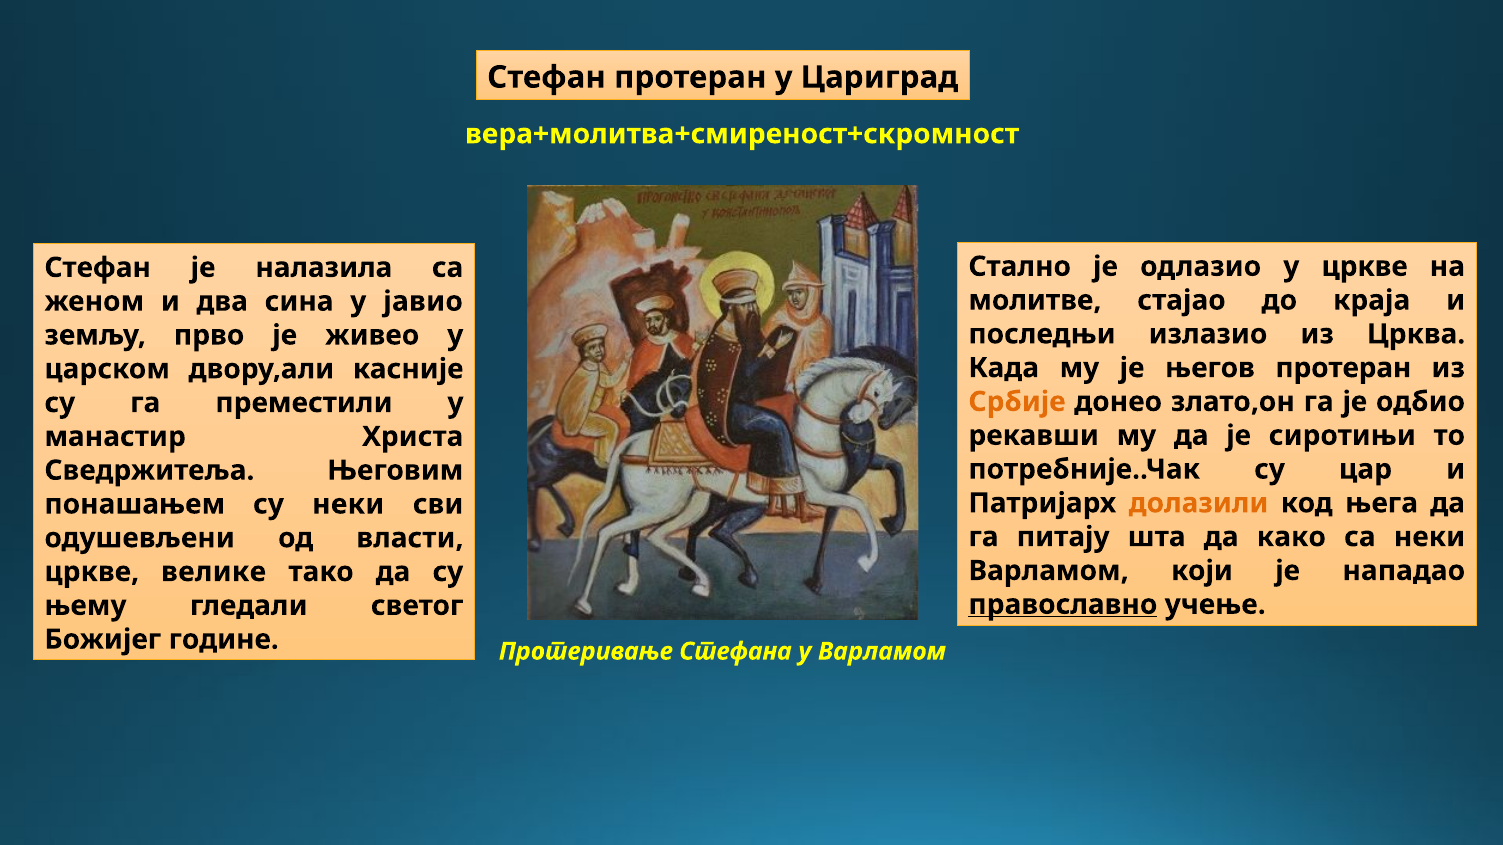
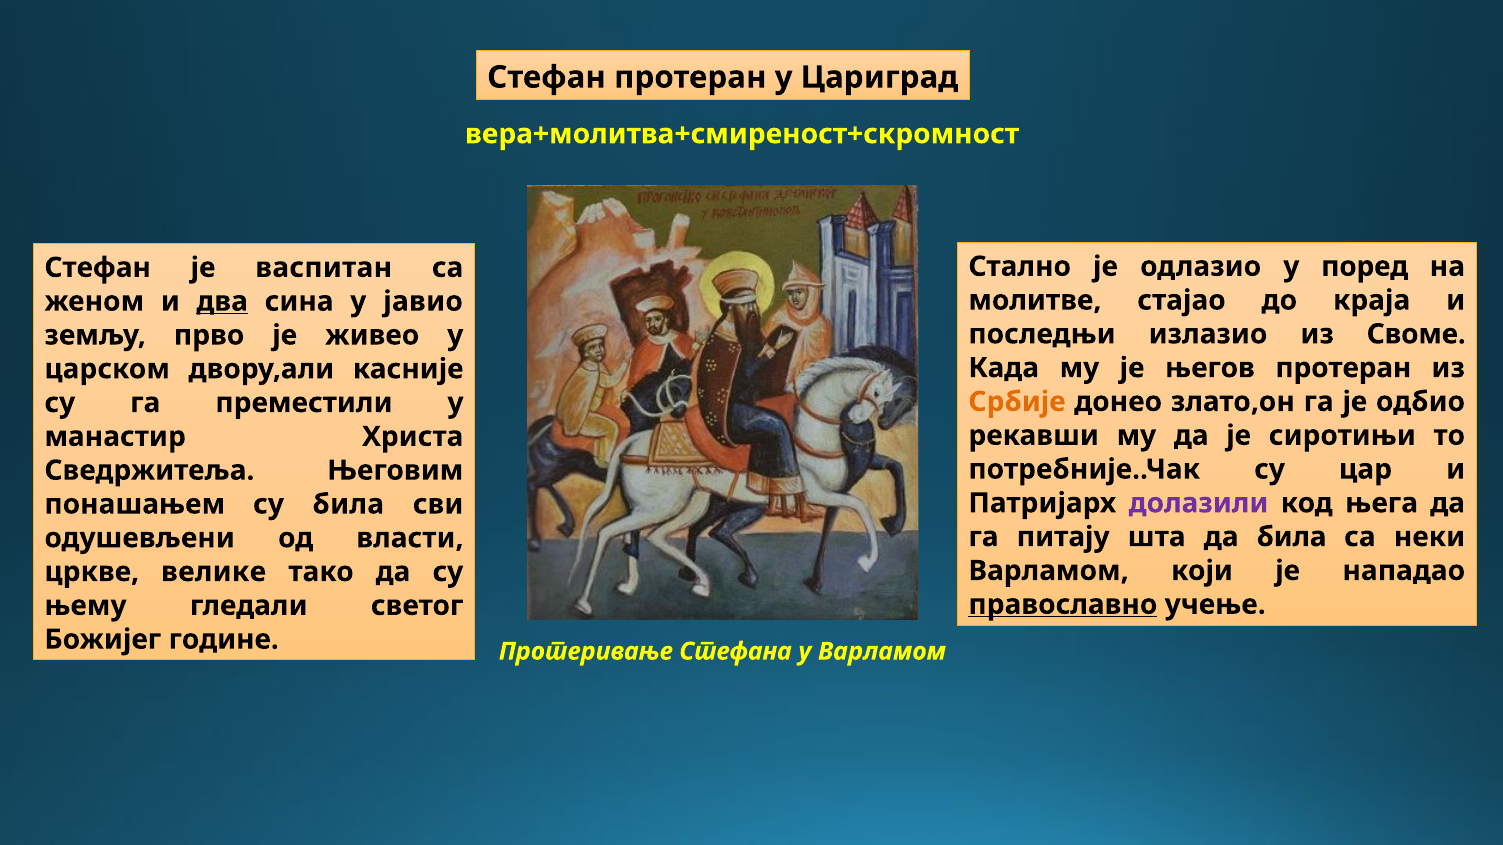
у цркве: цркве -> поред (1365, 267)
налазила: налазила -> васпитан (324, 268)
два underline: none -> present (222, 302)
Црква: Црква -> Своме (1416, 334)
долазили colour: orange -> purple (1199, 503)
су неки: неки -> била (348, 504)
да како: како -> била (1292, 537)
